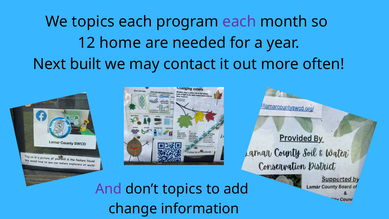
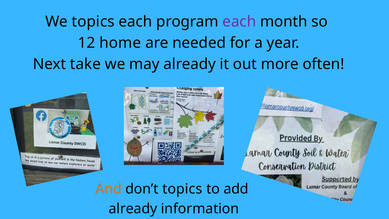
built: built -> take (85, 64)
may contact: contact -> already (190, 64)
And colour: purple -> orange (109, 189)
change: change -> already (133, 209)
